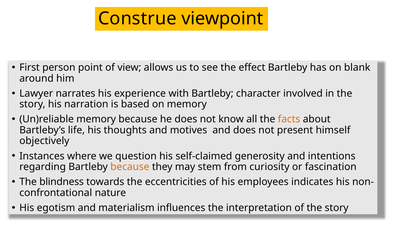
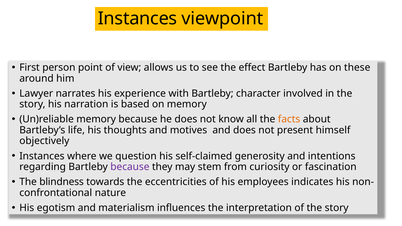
Construe: Construe -> Instances (137, 19)
blank: blank -> these (357, 68)
because colour: orange -> purple (130, 167)
